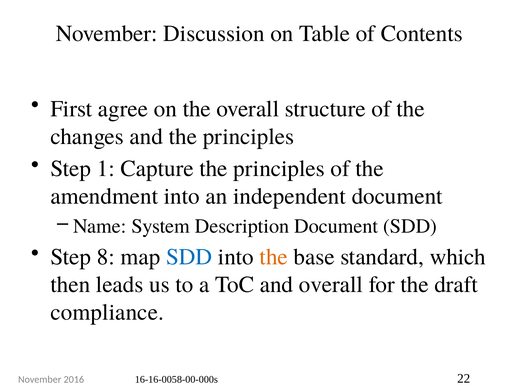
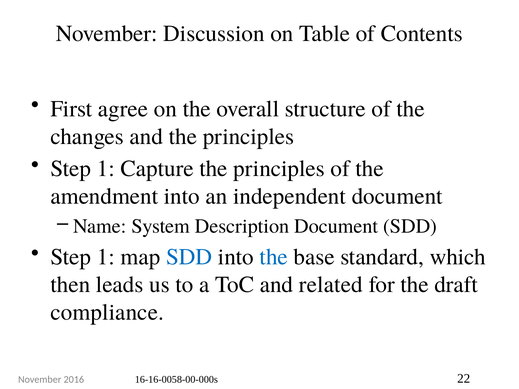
8: 8 -> 1 (106, 257)
the colour: orange -> blue (274, 257)
and overall: overall -> related (331, 285)
